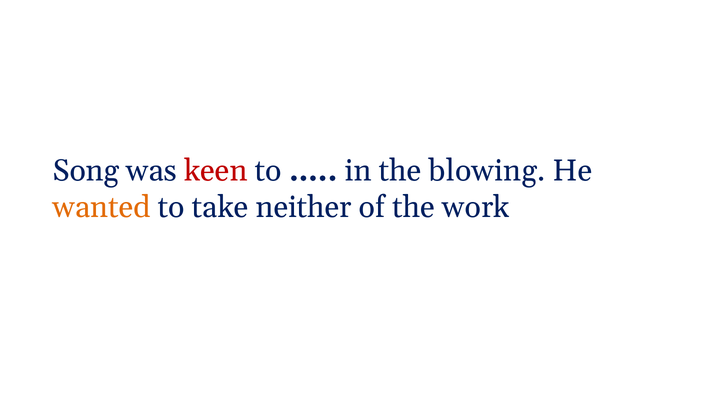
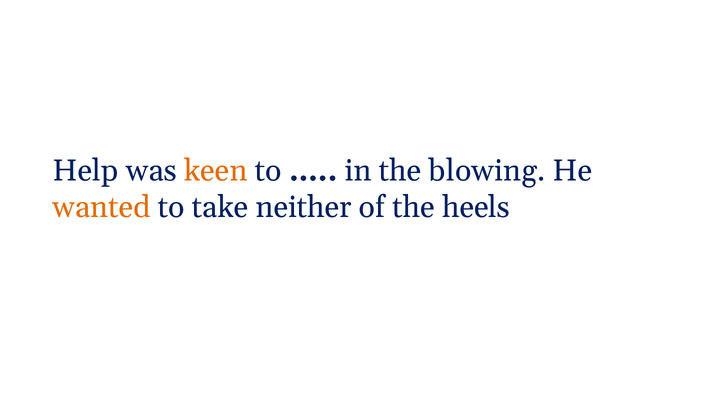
Song: Song -> Help (86, 171)
keen colour: red -> orange (216, 171)
work: work -> heels (476, 207)
